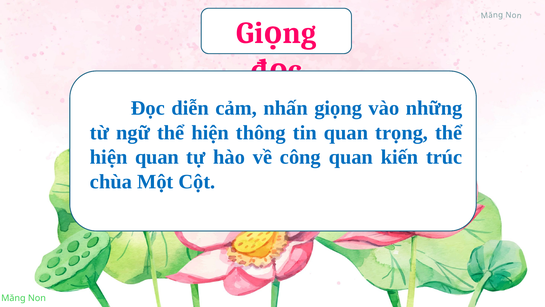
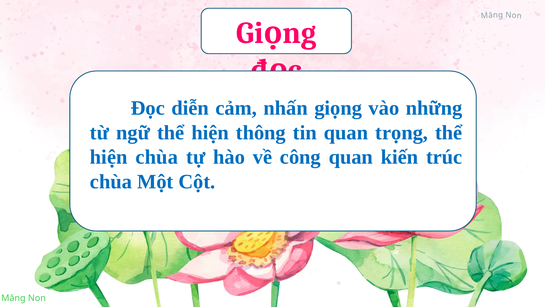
hiện quan: quan -> chùa (157, 157)
